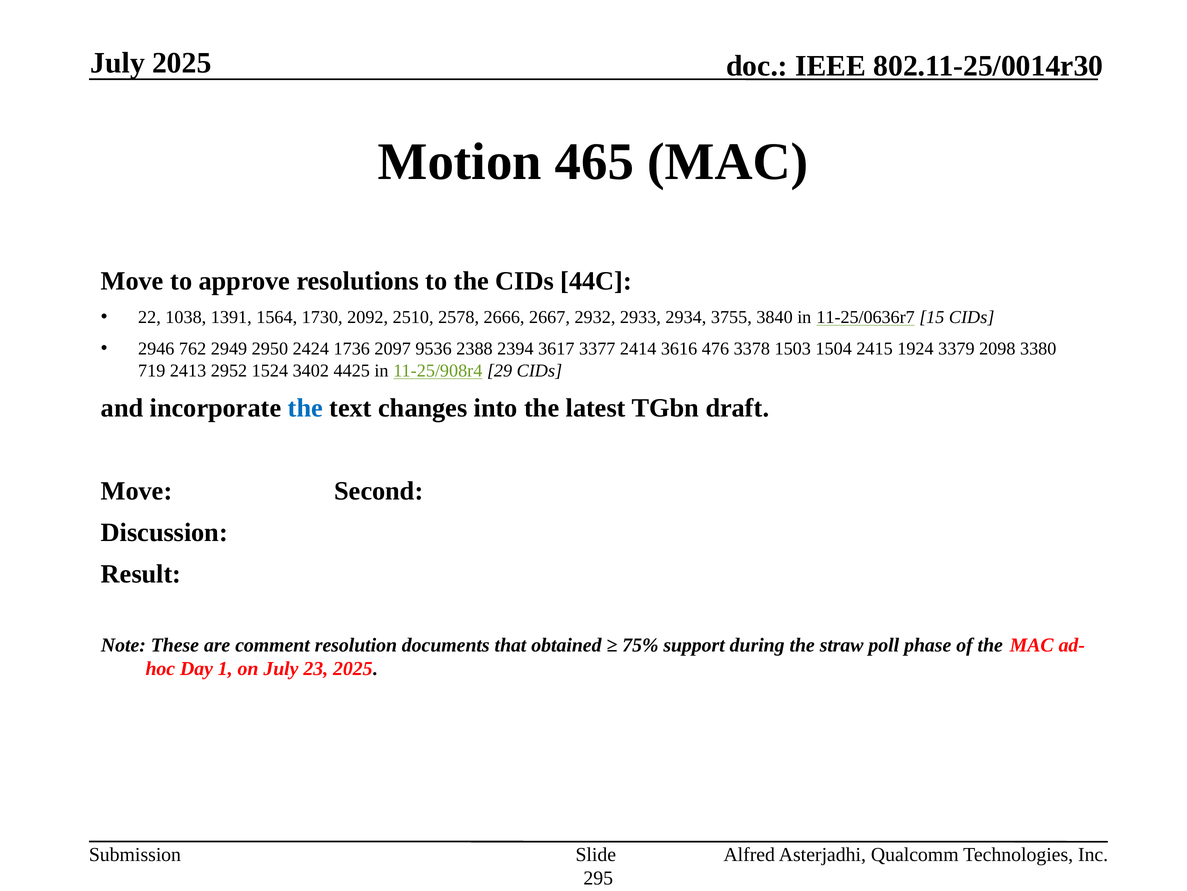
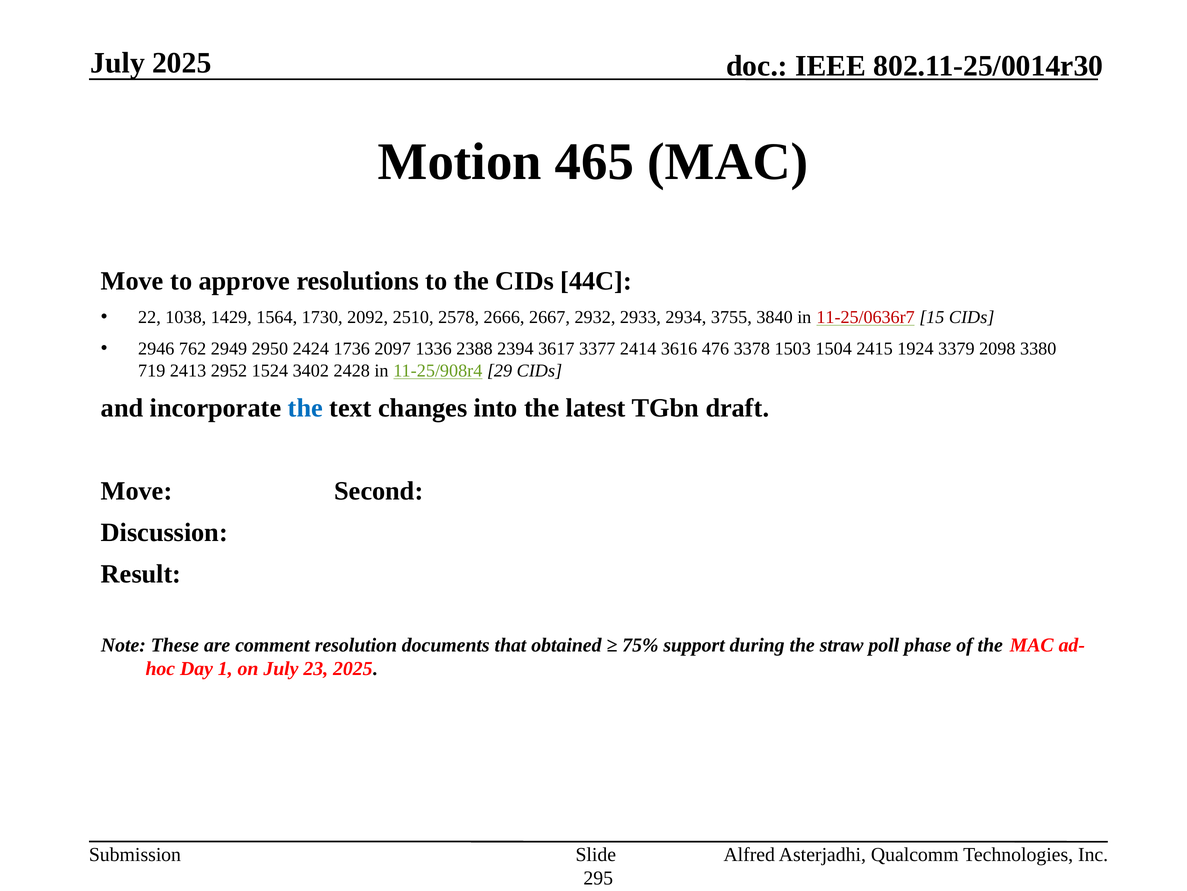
1391: 1391 -> 1429 (231, 317)
11-25/0636r7 colour: black -> red (866, 317)
9536: 9536 -> 1336 (434, 349)
4425: 4425 -> 2428 (352, 370)
